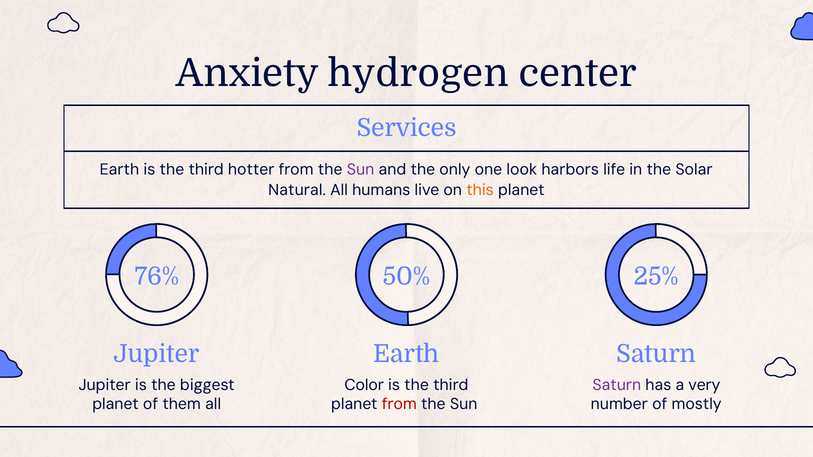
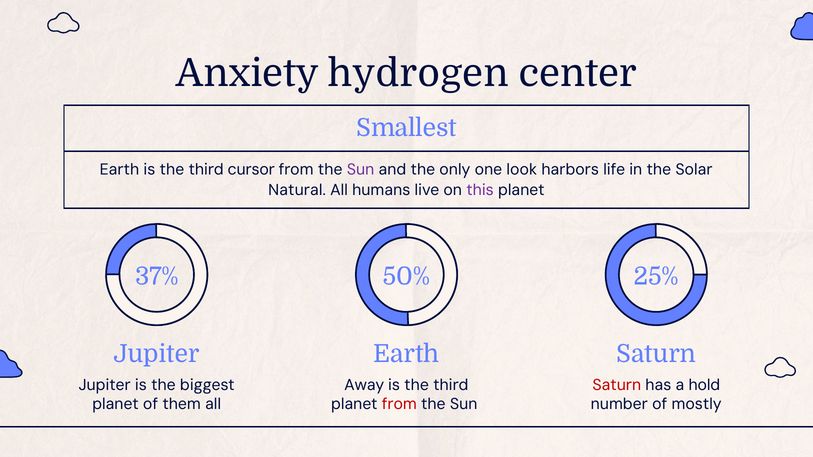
Services: Services -> Smallest (407, 128)
hotter: hotter -> cursor (251, 170)
this colour: orange -> purple (480, 190)
76%: 76% -> 37% (157, 277)
Color: Color -> Away (364, 385)
Saturn colour: purple -> red (617, 385)
very: very -> hold (704, 385)
